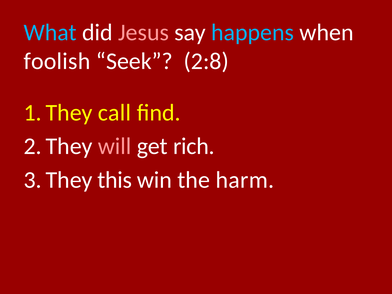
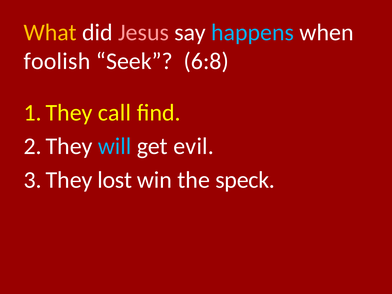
What colour: light blue -> yellow (50, 32)
2:8: 2:8 -> 6:8 (206, 61)
will colour: pink -> light blue (115, 146)
rich: rich -> evil (194, 146)
this: this -> lost (115, 180)
harm: harm -> speck (245, 180)
